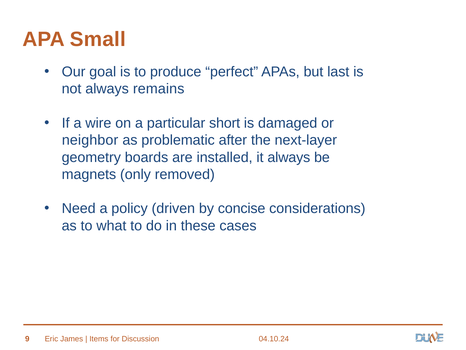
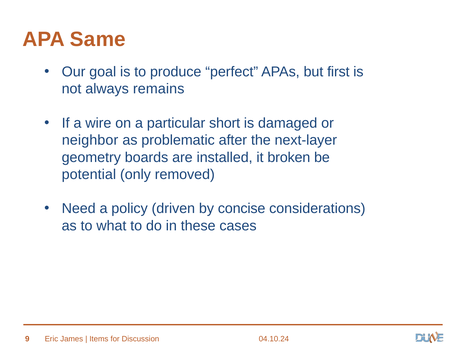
Small: Small -> Same (98, 39)
last: last -> first (338, 72)
it always: always -> broken (289, 157)
magnets: magnets -> potential (89, 174)
